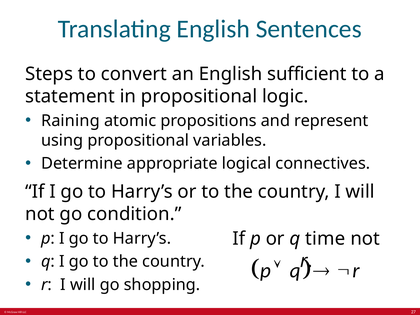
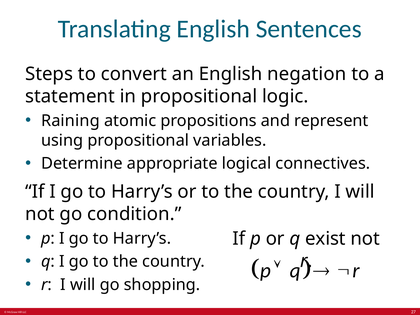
sufficient: sufficient -> negation (307, 74)
time: time -> exist (325, 239)
